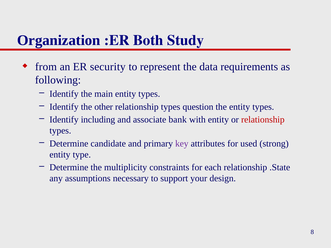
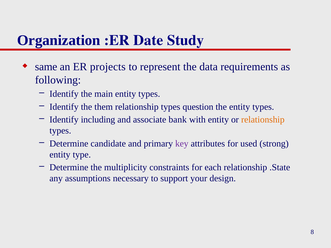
Both: Both -> Date (148, 40)
from: from -> same (46, 67)
security: security -> projects (108, 67)
other: other -> them (104, 107)
relationship colour: red -> orange (263, 120)
